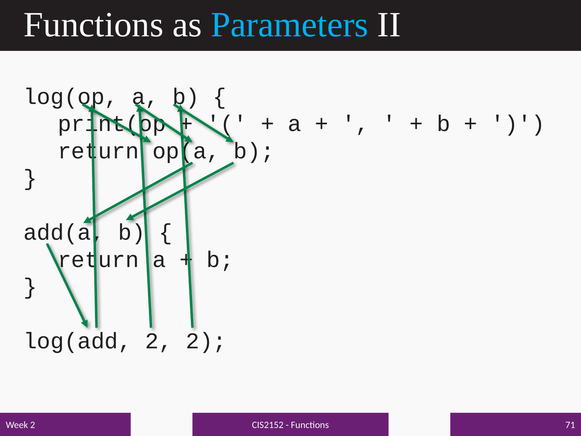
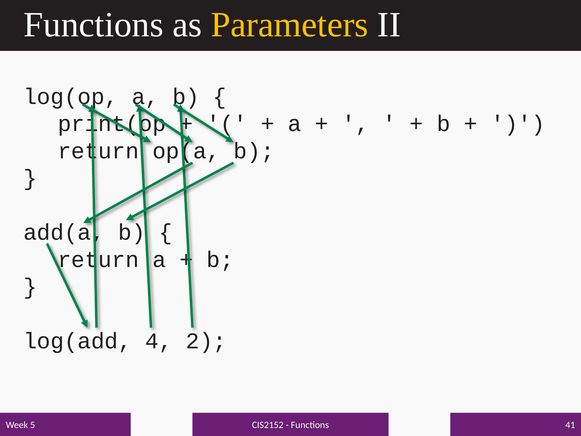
Parameters colour: light blue -> yellow (290, 25)
log(add 2: 2 -> 4 (159, 341)
71: 71 -> 41 (570, 425)
Week 2: 2 -> 5 (33, 425)
